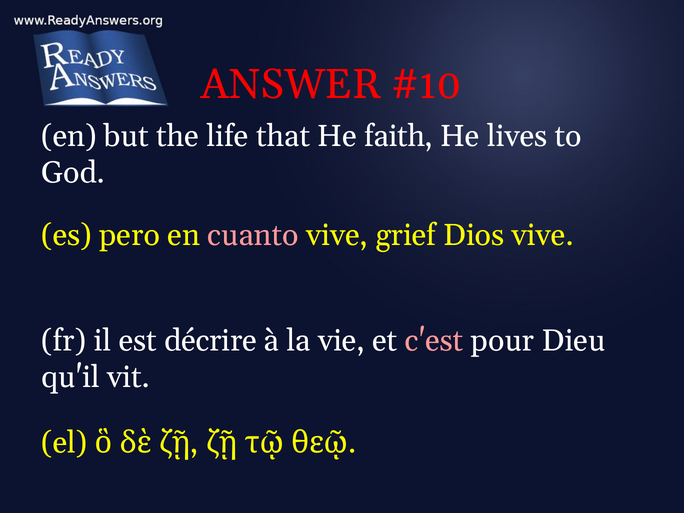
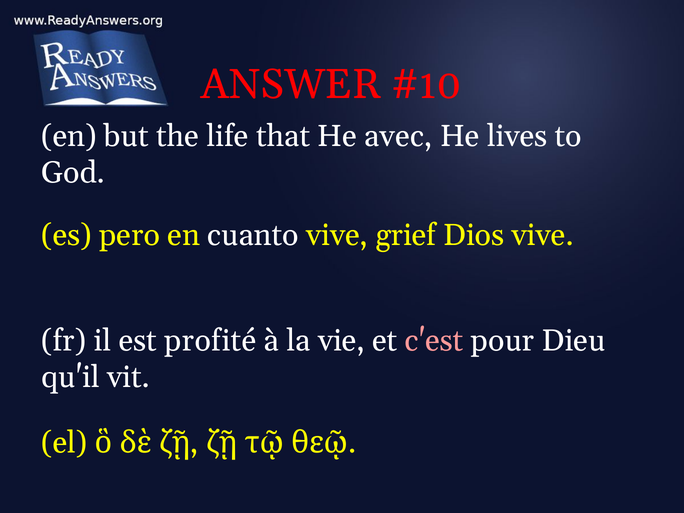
faith: faith -> avec (398, 136)
cuanto colour: pink -> white (253, 235)
décrire: décrire -> profité (210, 341)
